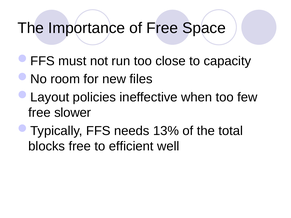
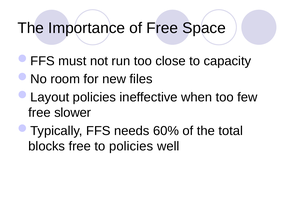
13%: 13% -> 60% (166, 131)
to efficient: efficient -> policies (131, 146)
